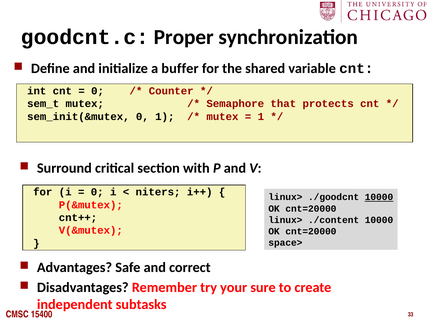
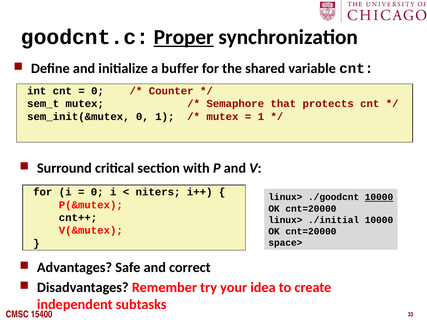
Proper underline: none -> present (184, 37)
./content: ./content -> ./initial (334, 220)
sure: sure -> idea (263, 288)
